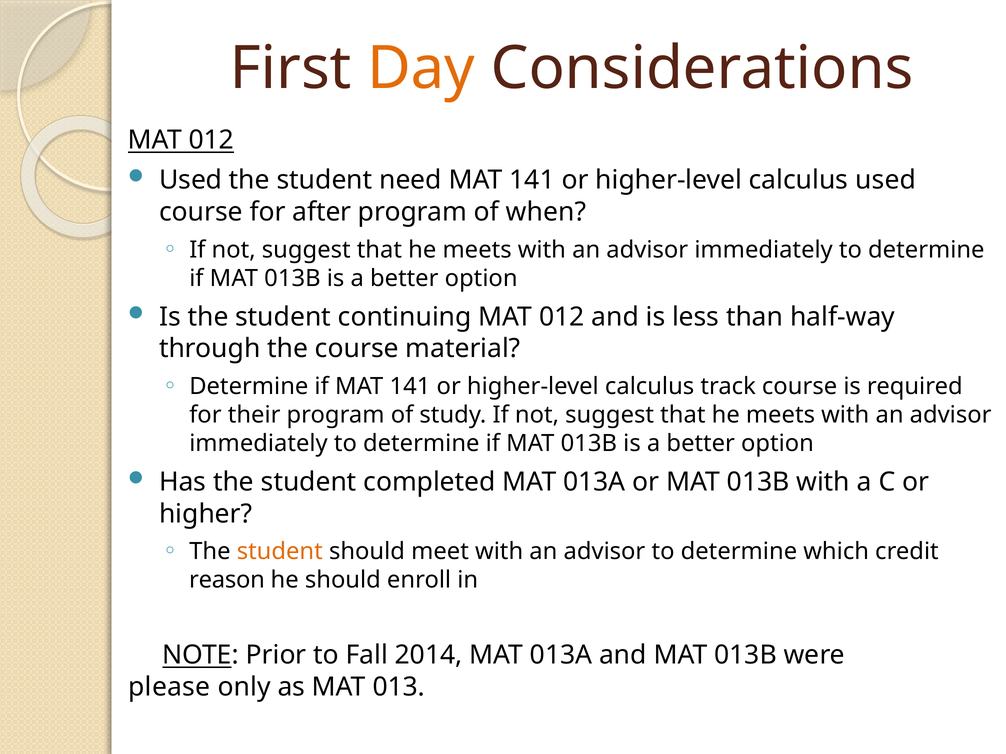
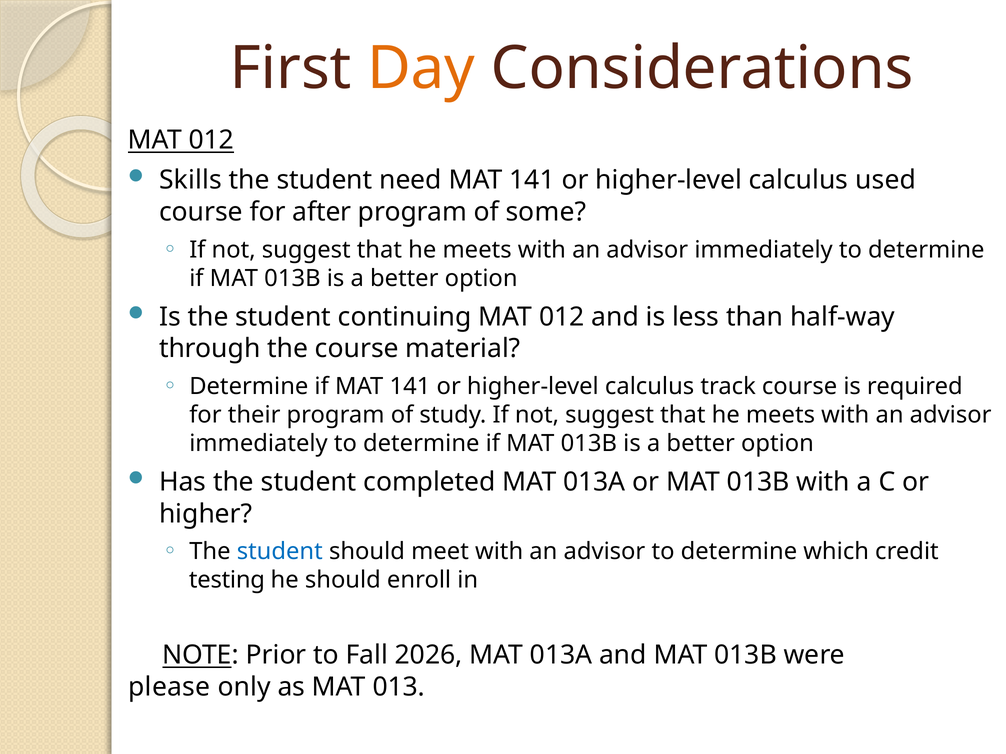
Used: Used -> Skills (191, 180)
when: when -> some (546, 212)
student colour: orange -> blue (280, 552)
reason: reason -> testing (227, 580)
2014: 2014 -> 2026 (429, 655)
